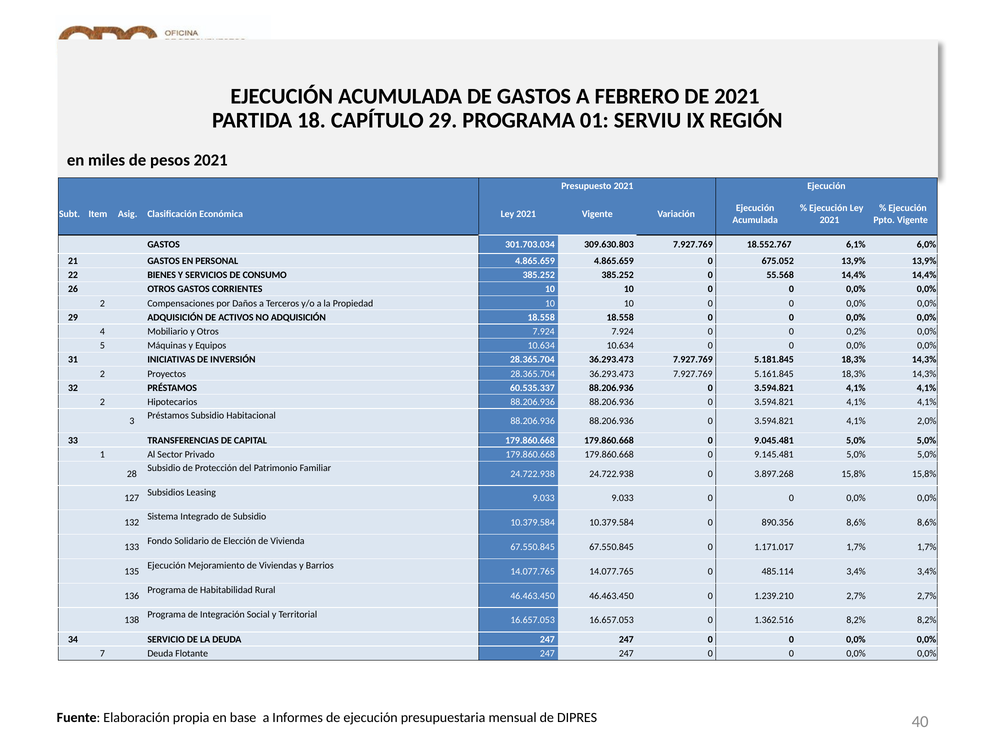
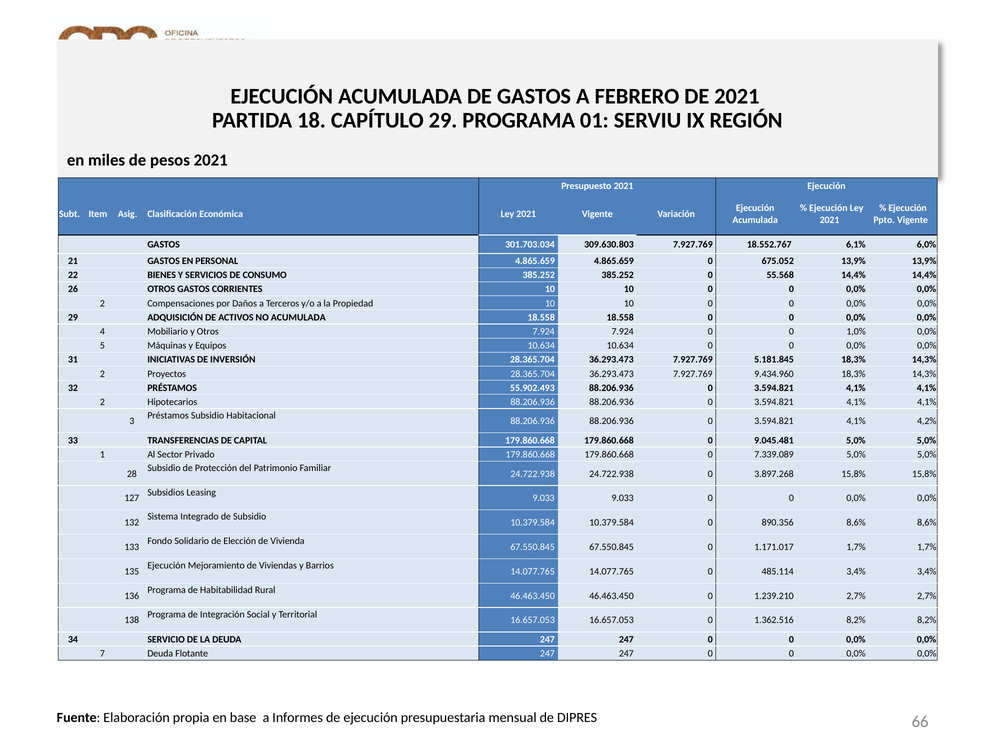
NO ADQUISICIÓN: ADQUISICIÓN -> ACUMULADA (298, 317)
0,2%: 0,2% -> 1,0% (856, 332)
5.161.845: 5.161.845 -> 9.434.960 (774, 374)
60.535.337: 60.535.337 -> 55.902.493 (532, 388)
2,0%: 2,0% -> 4,2% (927, 421)
9.145.481: 9.145.481 -> 7.339.089 (774, 455)
40: 40 -> 66 (920, 722)
